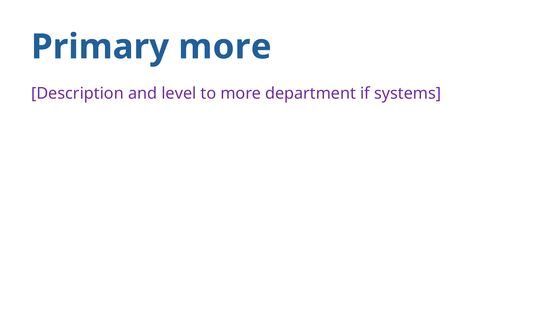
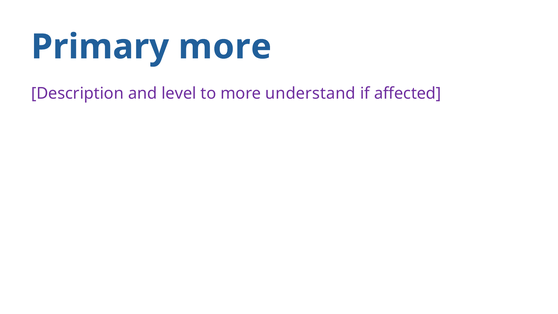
department: department -> understand (310, 93)
systems: systems -> affected (408, 93)
